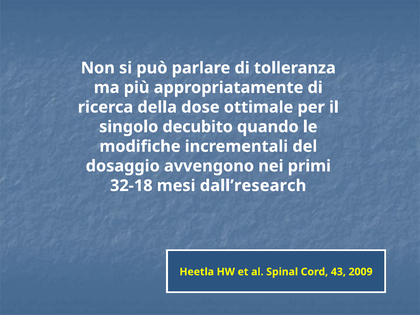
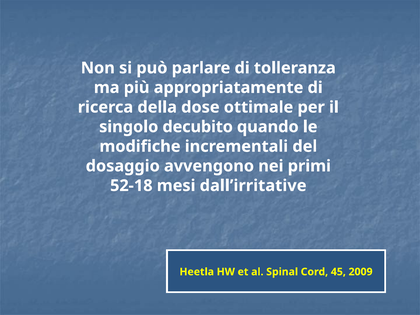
32-18: 32-18 -> 52-18 (131, 186)
dall’research: dall’research -> dall’irritative (253, 186)
43: 43 -> 45 (338, 272)
